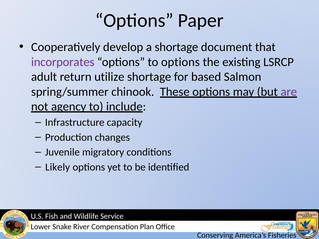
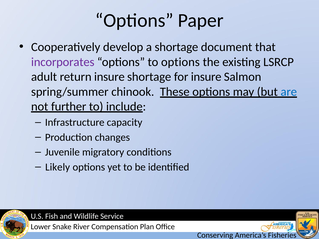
return utilize: utilize -> insure (109, 77)
for based: based -> insure (206, 77)
are colour: purple -> blue (289, 92)
agency: agency -> further (69, 107)
